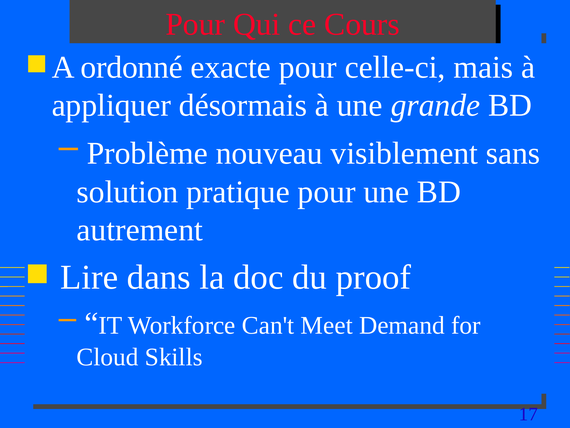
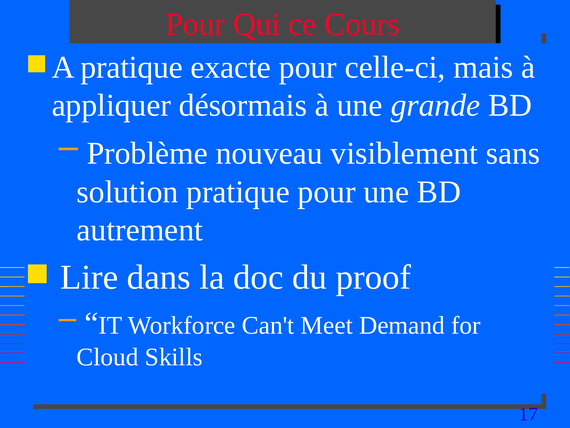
A ordonné: ordonné -> pratique (132, 67)
